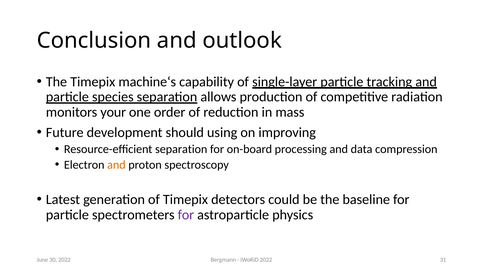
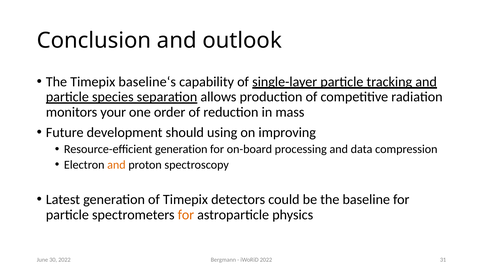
machine‘s: machine‘s -> baseline‘s (147, 82)
Resource-efficient separation: separation -> generation (181, 149)
for colour: purple -> orange (186, 214)
